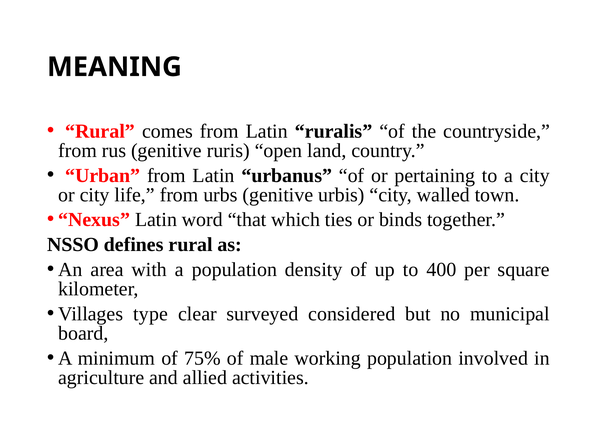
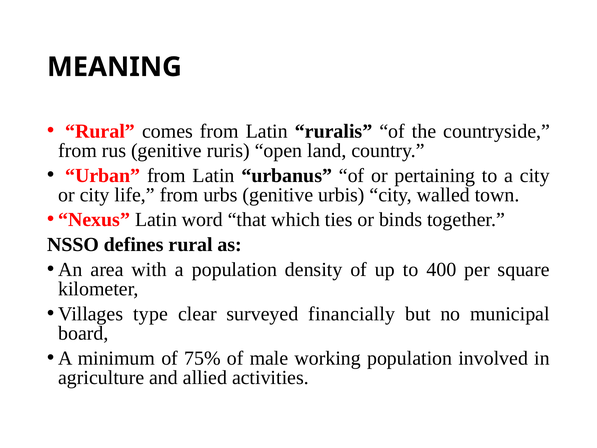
considered: considered -> financially (352, 314)
